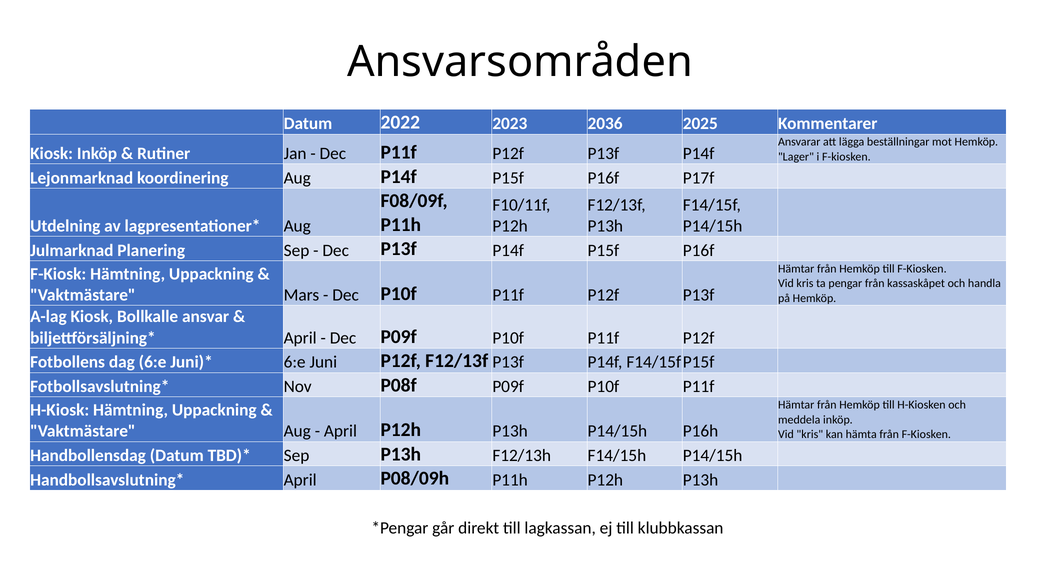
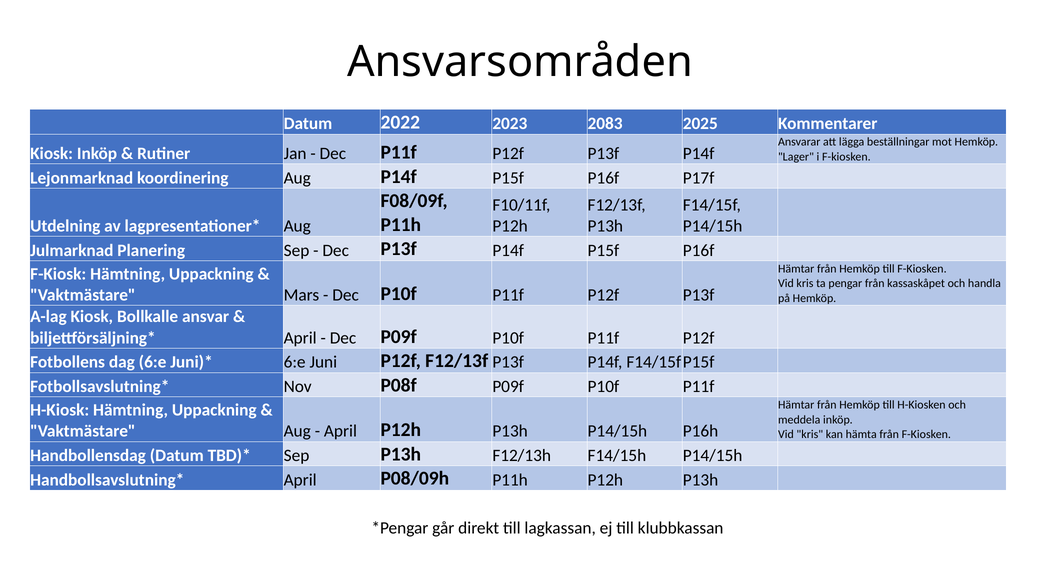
2036: 2036 -> 2083 (605, 124)
